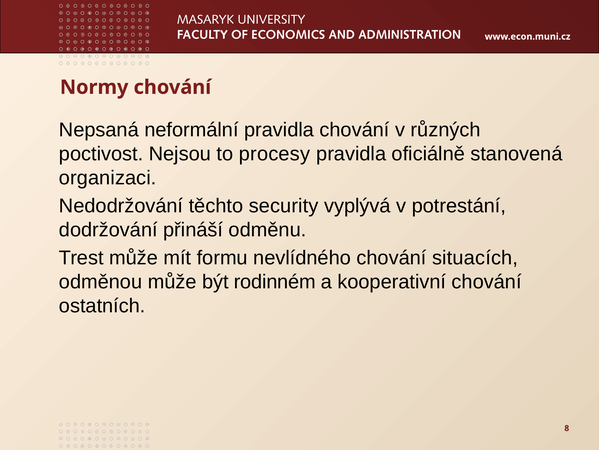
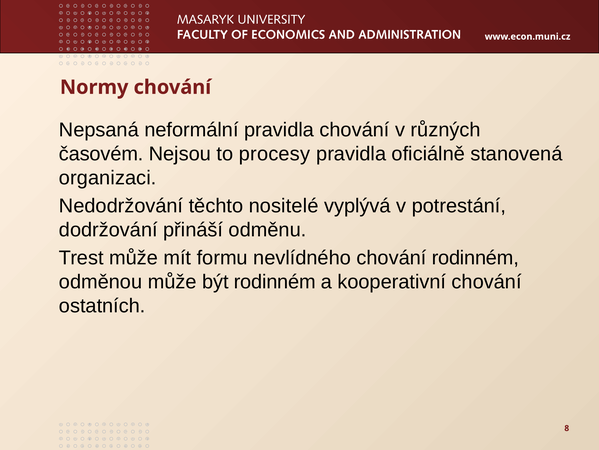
poctivost: poctivost -> časovém (101, 154)
security: security -> nositelé (284, 205)
chování situacích: situacích -> rodinném (475, 257)
